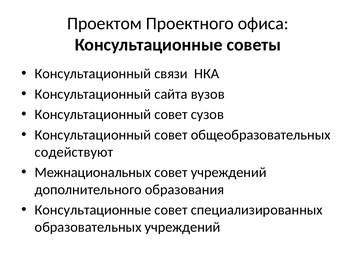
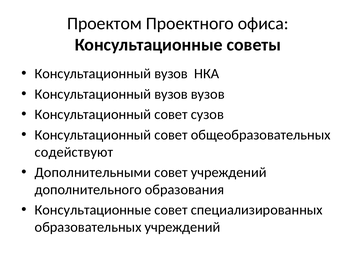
связи: связи -> вузов (171, 74)
сайта: сайта -> вузов (171, 94)
Межнациональных: Межнациональных -> Дополнительными (93, 172)
